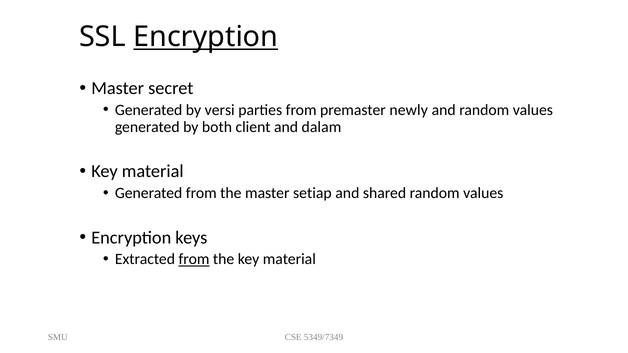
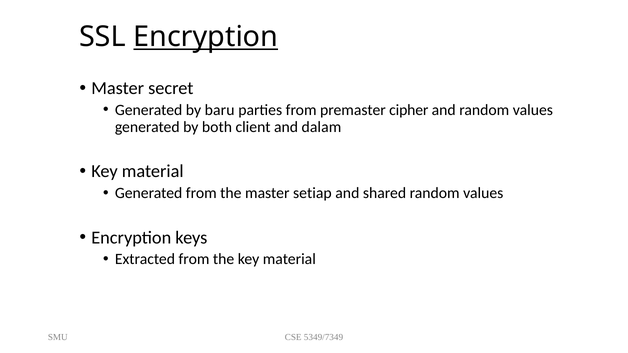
versi: versi -> baru (220, 110)
newly: newly -> cipher (409, 110)
from underline: present -> none (194, 259)
